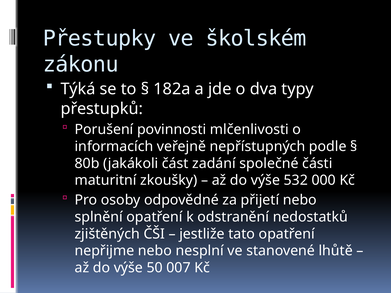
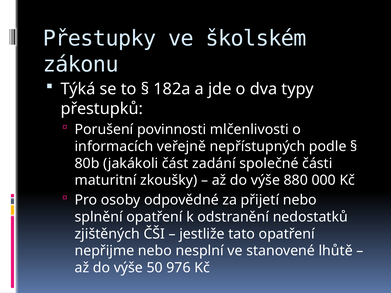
532: 532 -> 880 (296, 180)
007: 007 -> 976 (178, 268)
